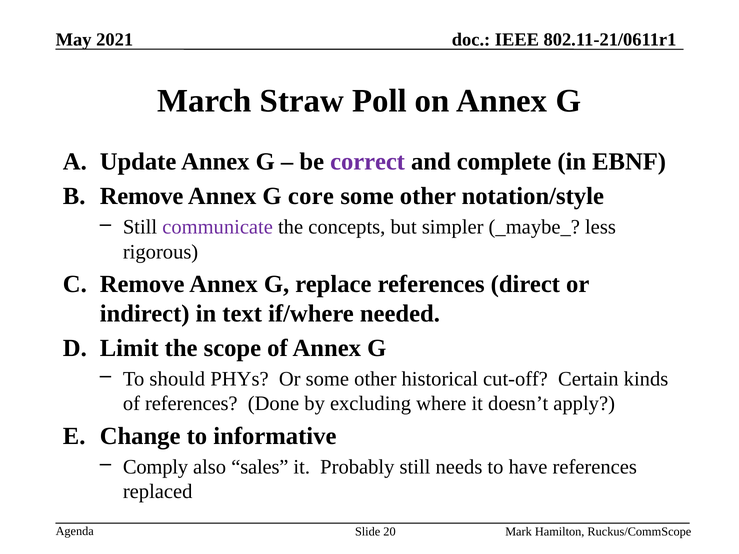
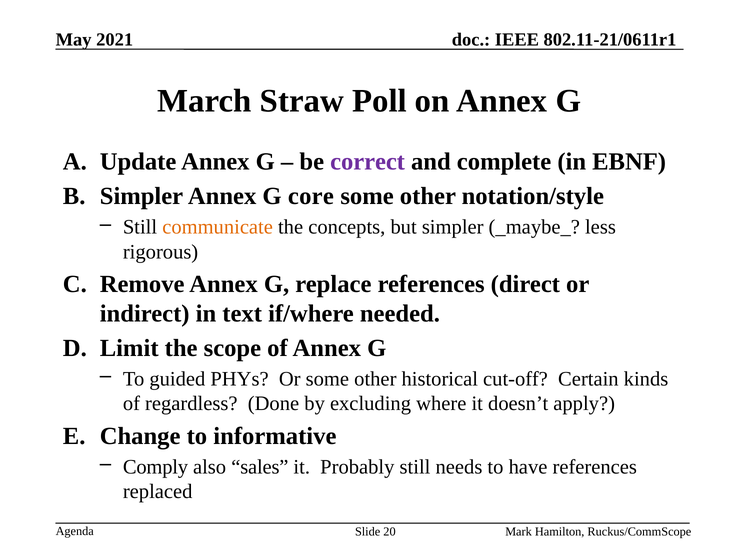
Remove: Remove -> Simpler (141, 196)
communicate colour: purple -> orange (218, 227)
should: should -> guided (177, 379)
of references: references -> regardless (191, 404)
